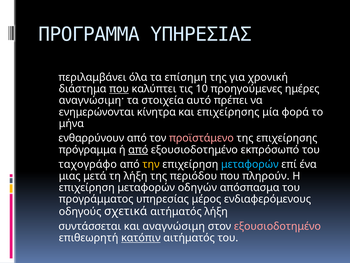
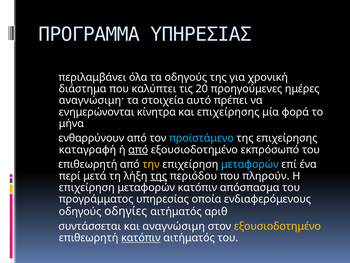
τα επίσημη: επίσημη -> οδηγούς (186, 77)
που underline: present -> none (119, 89)
10: 10 -> 20 (202, 89)
προϊστάμενο colour: pink -> light blue (201, 138)
πρόγραμμα: πρόγραμμα -> καταγραφή (87, 149)
ταχογράφο: ταχογράφο -> επιθεωρητή (88, 164)
μιας: μιας -> περί (70, 176)
της underline: none -> present (159, 176)
μεταφορών οδηγών: οδηγών -> κατόπιν (197, 187)
μέρος: μέρος -> οποία (206, 199)
σχετικά: σχετικά -> οδηγίες (126, 211)
αιτήματός λήξη: λήξη -> αριθ (216, 211)
εξουσιοδοτημένο colour: pink -> yellow (277, 226)
